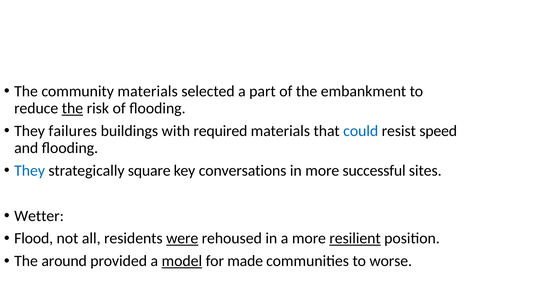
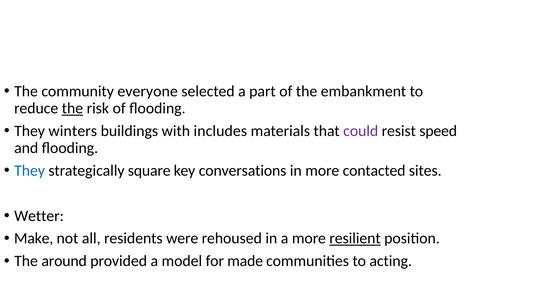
community materials: materials -> everyone (148, 91)
failures: failures -> winters (73, 131)
required: required -> includes (220, 131)
could colour: blue -> purple (361, 131)
successful: successful -> contacted (374, 170)
Flood: Flood -> Make (34, 238)
were underline: present -> none (182, 238)
model underline: present -> none (182, 261)
worse: worse -> acting (391, 261)
